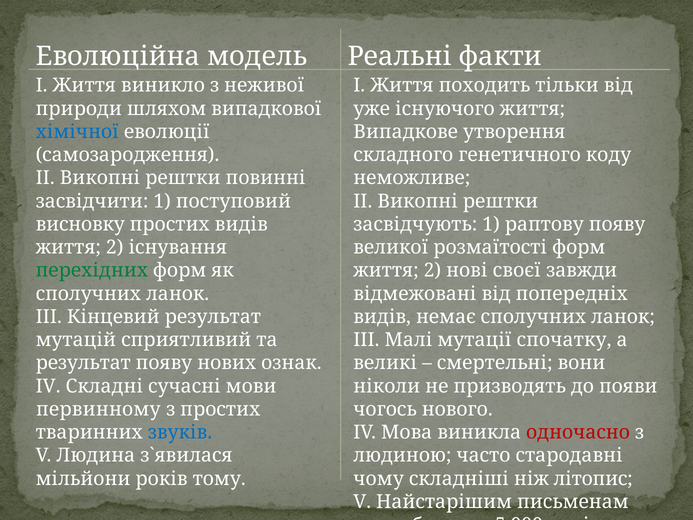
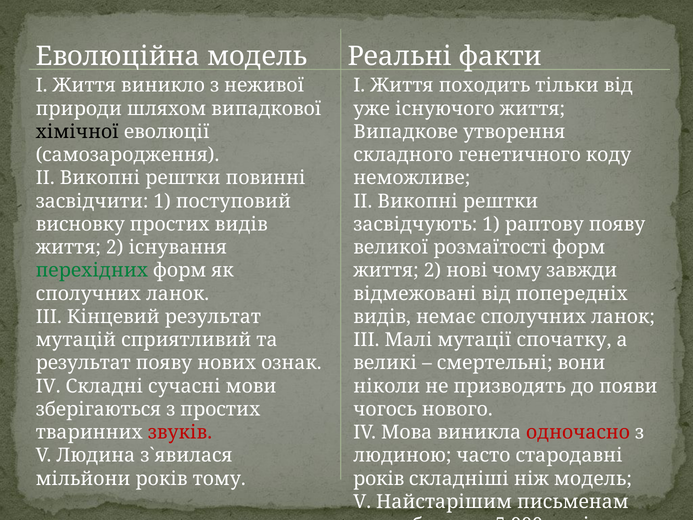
хімічної colour: blue -> black (77, 132)
своєї: своєї -> чому (517, 270)
первинному: первинному -> зберігаються (98, 409)
звуків colour: blue -> red (180, 432)
чому: чому -> років (379, 478)
ніж літопис: літопис -> модель (593, 478)
